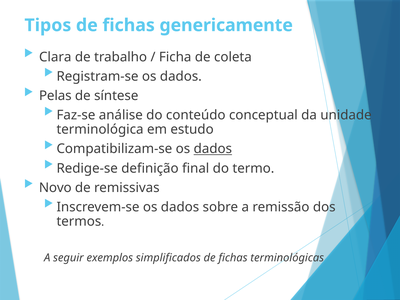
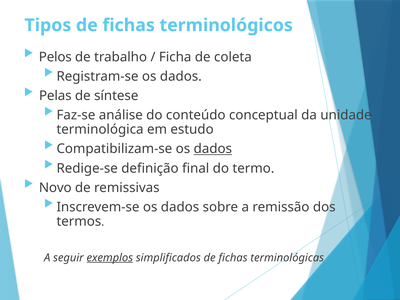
genericamente: genericamente -> terminológicos (226, 25)
Clara: Clara -> Pelos (55, 57)
exemplos underline: none -> present (110, 258)
